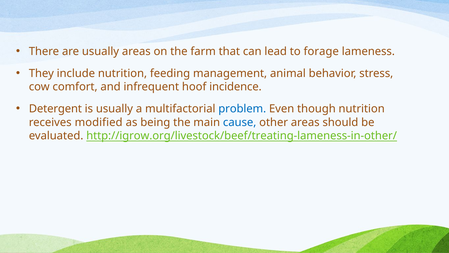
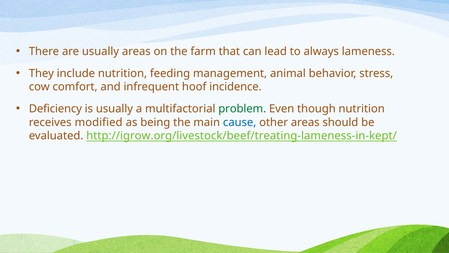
forage: forage -> always (321, 51)
Detergent: Detergent -> Deficiency (55, 109)
problem colour: blue -> green (242, 109)
http://igrow.org/livestock/beef/treating-lameness-in-other/: http://igrow.org/livestock/beef/treating-lameness-in-other/ -> http://igrow.org/livestock/beef/treating-lameness-in-kept/ (242, 136)
